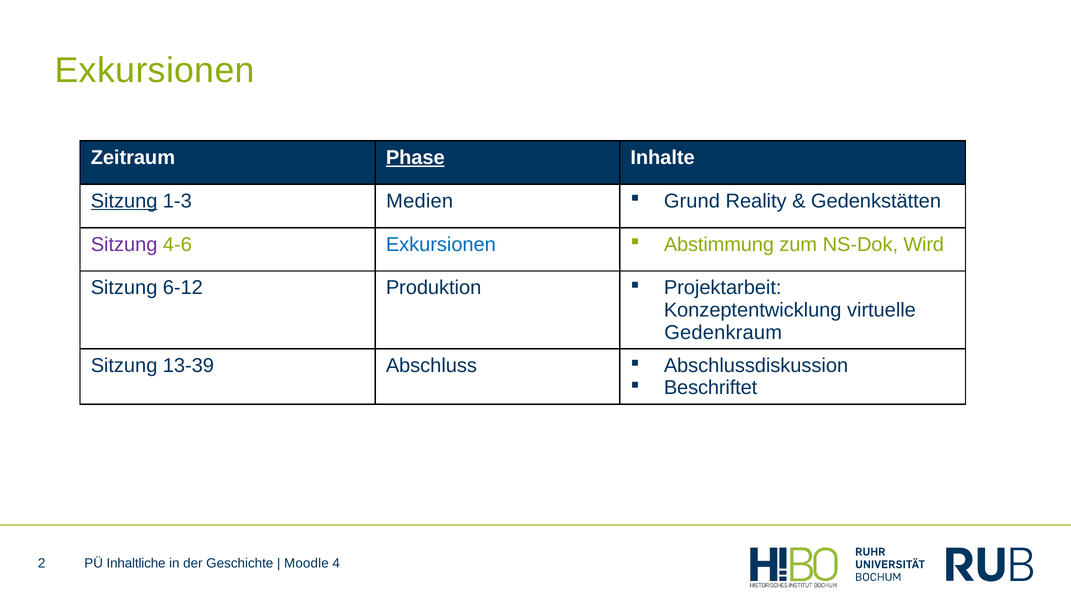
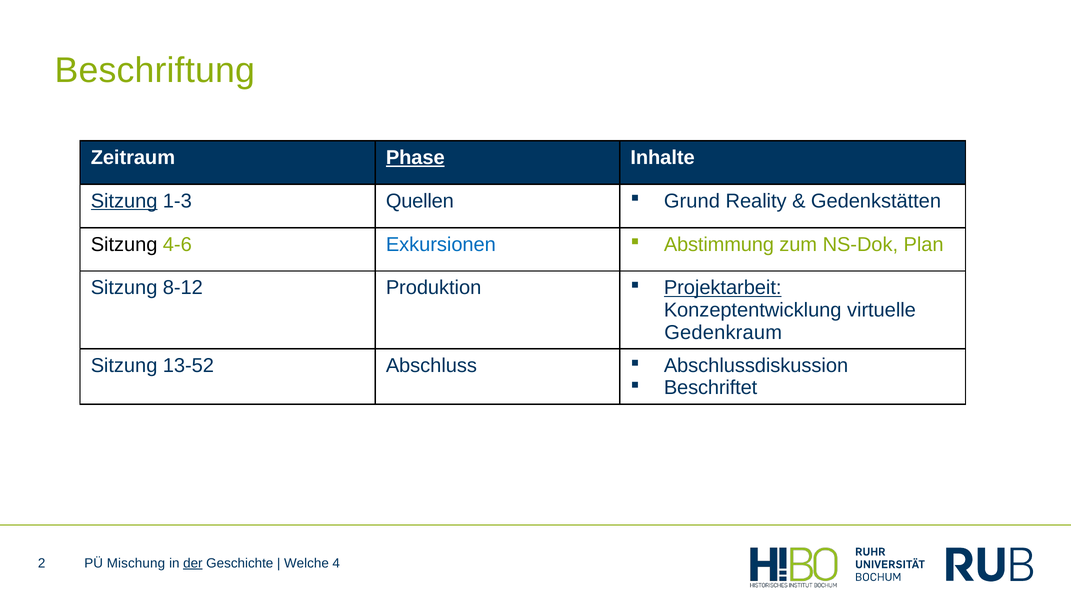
Exkursionen: Exkursionen -> Beschriftung (155, 70)
Medien: Medien -> Quellen (420, 201)
Sitzung colour: purple -> black (124, 245)
Wird: Wird -> Plan (924, 245)
6-12: 6-12 -> 8-12 (183, 288)
Projektarbeit underline: none -> present (723, 288)
13-39: 13-39 -> 13-52 (188, 366)
Inhaltliche: Inhaltliche -> Mischung (136, 564)
der underline: none -> present (193, 564)
Moodle: Moodle -> Welche (306, 564)
